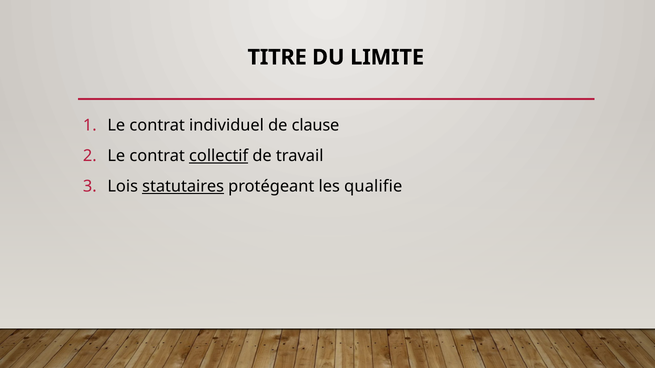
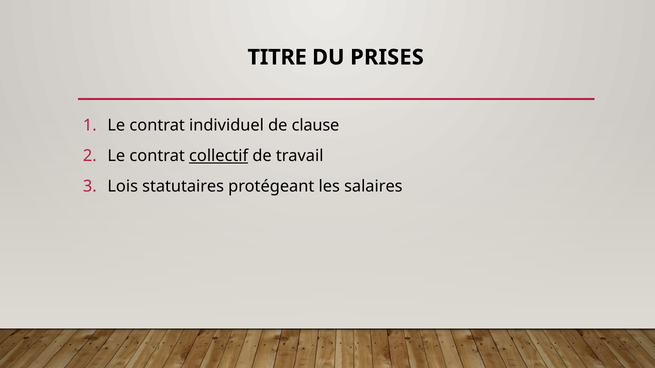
LIMITE: LIMITE -> PRISES (387, 57)
statutaires underline: present -> none (183, 186)
qualifie: qualifie -> salaires (373, 186)
